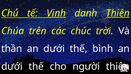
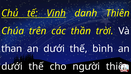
Thiên underline: present -> none (118, 13)
chúc: chúc -> thần (81, 31)
thần: thần -> than (12, 49)
